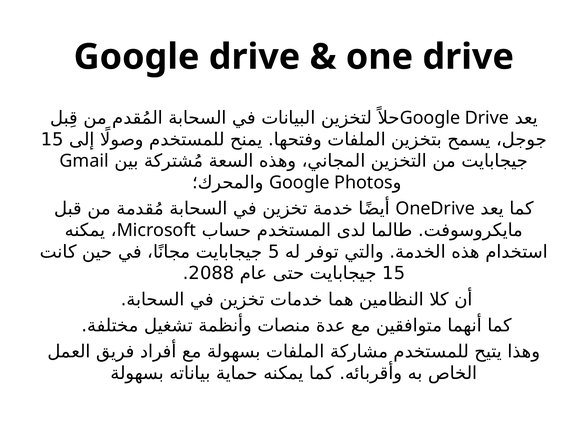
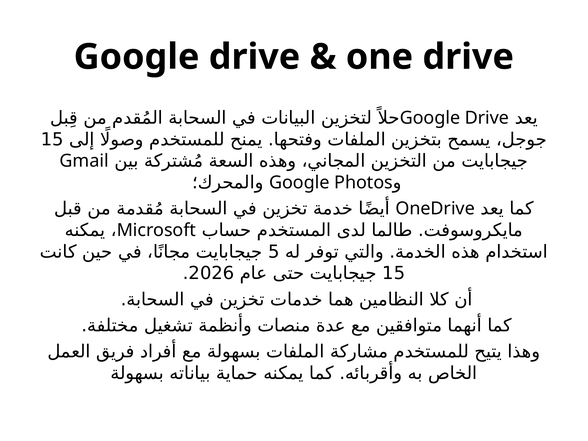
2088: 2088 -> 2026 (211, 273)
